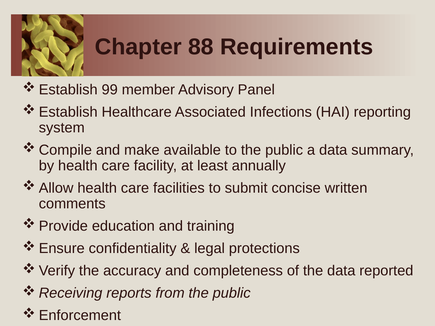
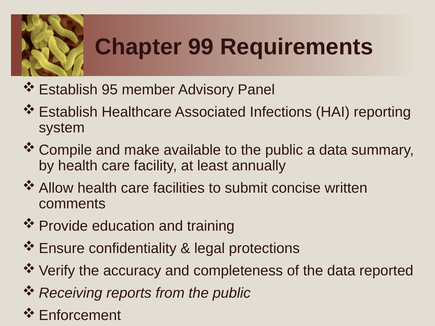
88: 88 -> 99 (201, 47)
99: 99 -> 95 (110, 90)
